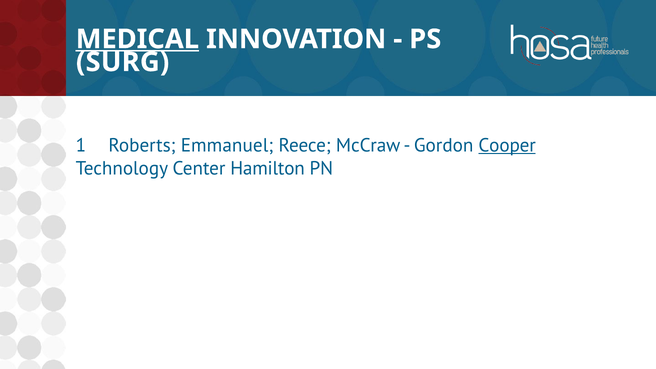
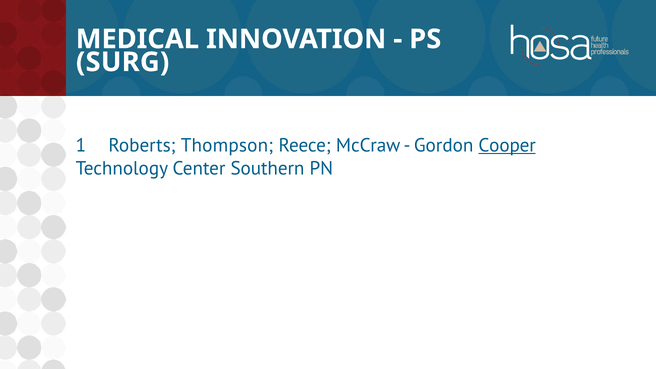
MEDICAL underline: present -> none (137, 39)
Emmanuel: Emmanuel -> Thompson (227, 145)
Hamilton: Hamilton -> Southern (267, 168)
